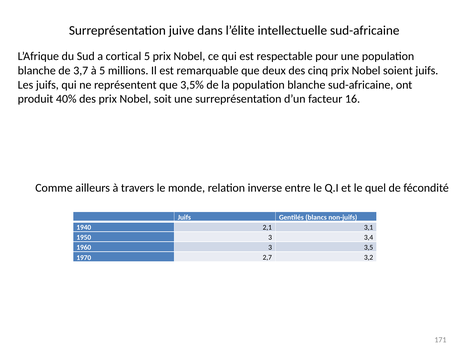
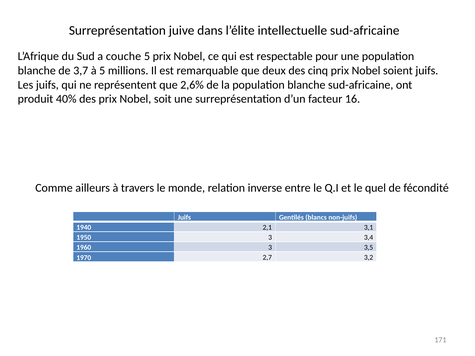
cortical: cortical -> couche (123, 56)
3,5%: 3,5% -> 2,6% (192, 85)
